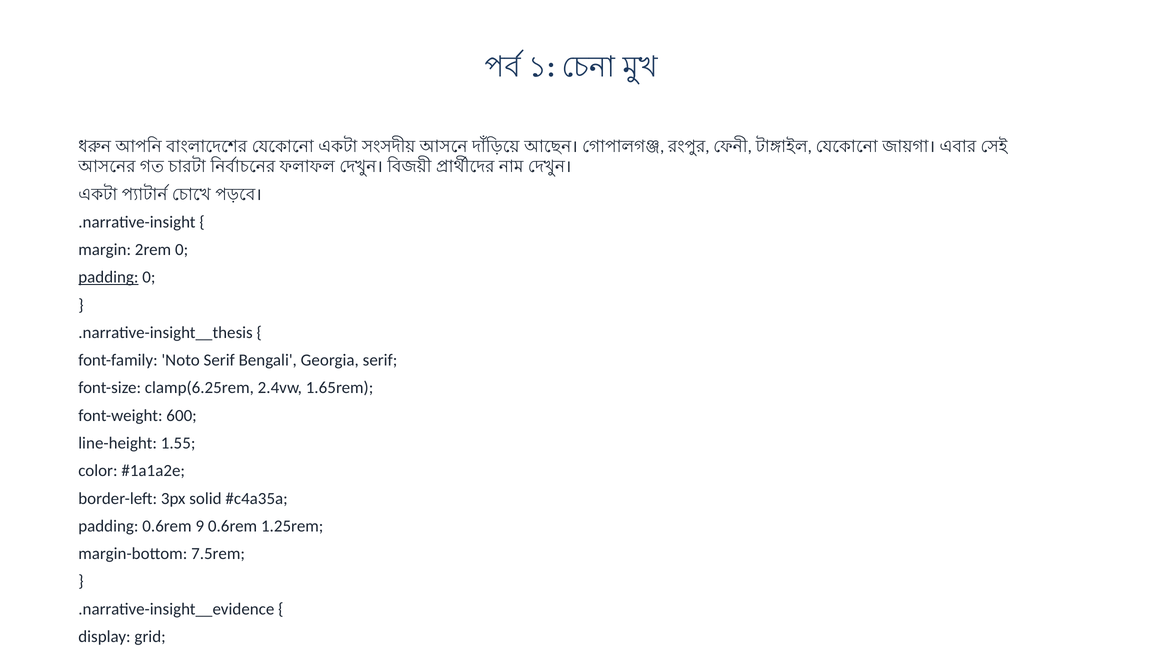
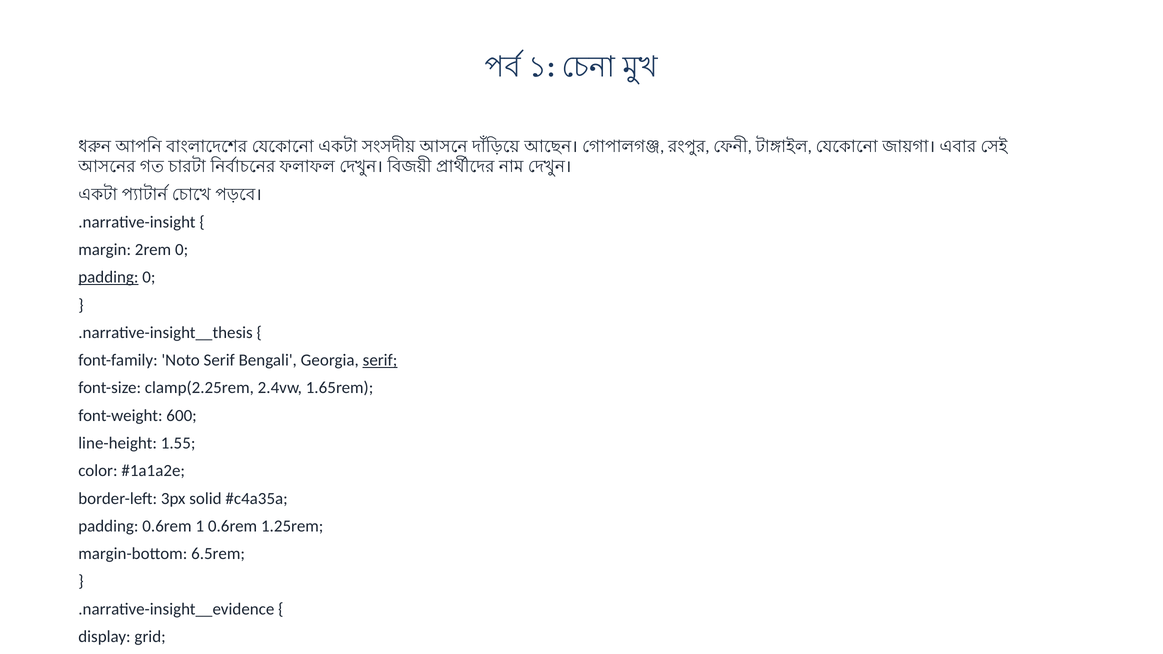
serif underline: none -> present (380, 360)
clamp(6.25rem: clamp(6.25rem -> clamp(2.25rem (199, 388)
9: 9 -> 1 (200, 526)
7.5rem: 7.5rem -> 6.5rem (218, 554)
